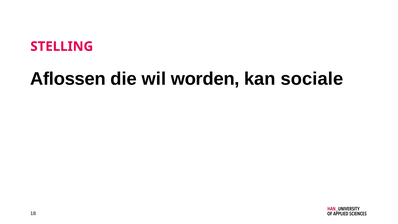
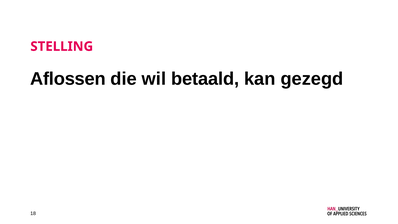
worden: worden -> betaald (205, 79)
sociale: sociale -> gezegd (312, 79)
